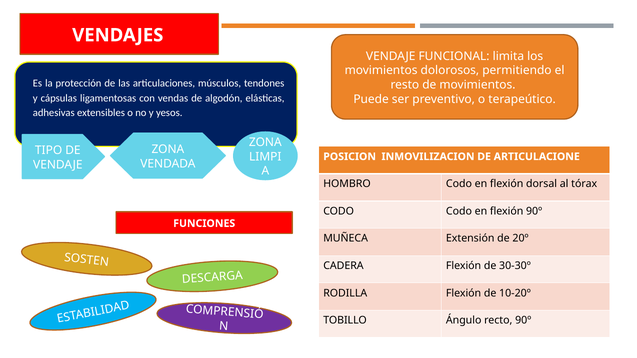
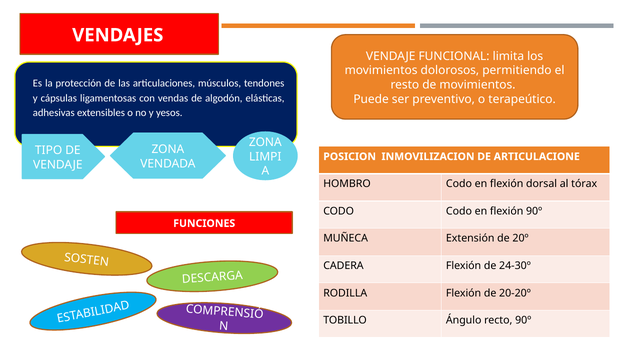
30-30º: 30-30º -> 24-30º (515, 266)
10-20º: 10-20º -> 20-20º (515, 293)
